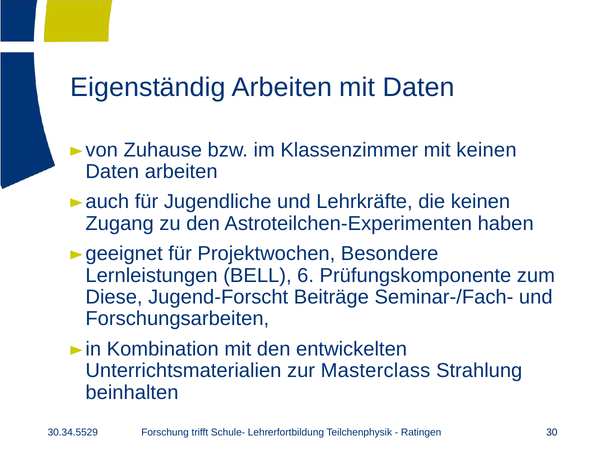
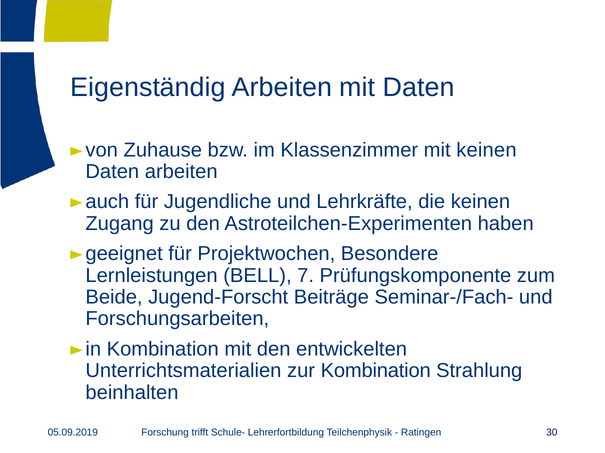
6: 6 -> 7 (306, 276)
Diese: Diese -> Beide (114, 298)
zur Masterclass: Masterclass -> Kombination (376, 371)
30.34.5529: 30.34.5529 -> 05.09.2019 (73, 433)
